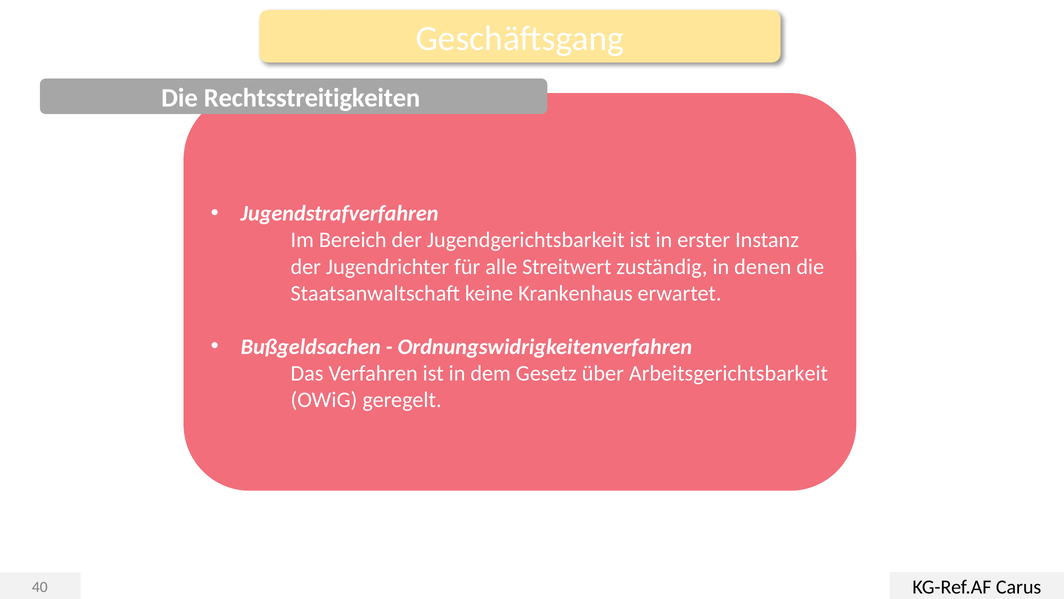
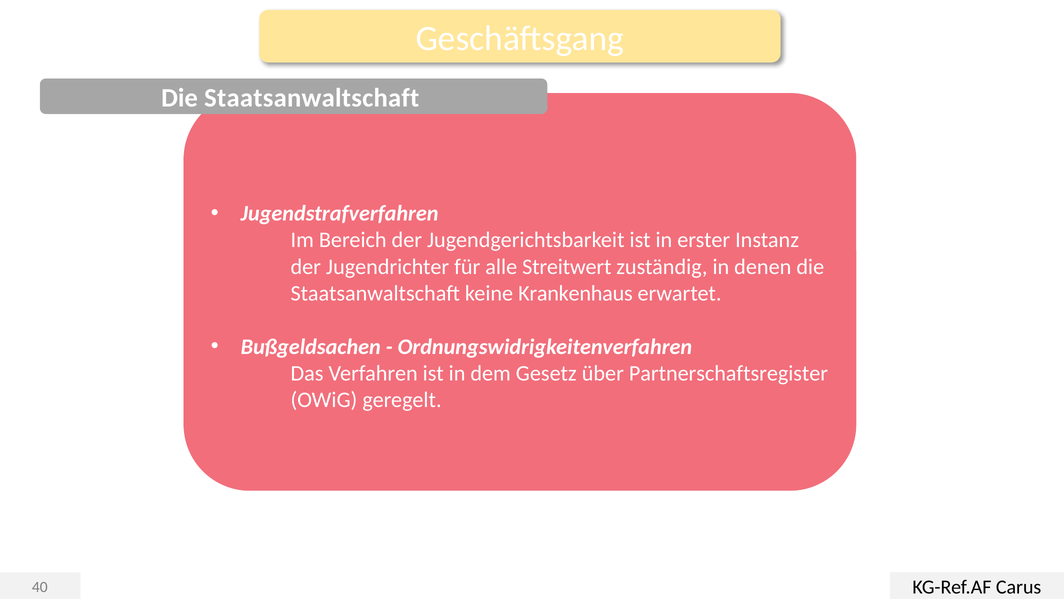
Rechtsstreitigkeiten: Rechtsstreitigkeiten -> Staatsanwaltschaft (312, 98)
Arbeitsgerichtsbarkeit: Arbeitsgerichtsbarkeit -> Partnerschaftsregister (728, 373)
